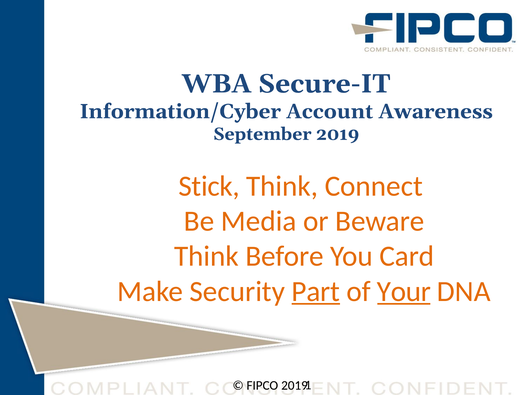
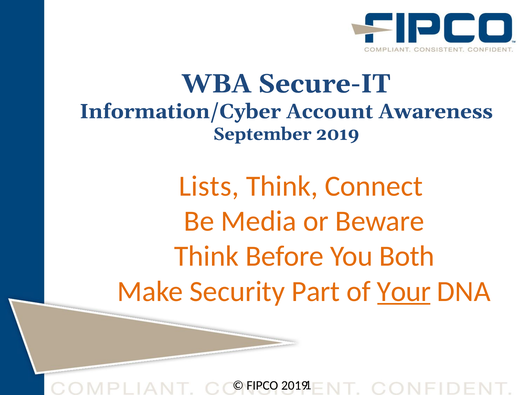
Stick: Stick -> Lists (209, 186)
Card: Card -> Both (407, 256)
Part underline: present -> none (316, 291)
